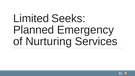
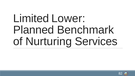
Seeks: Seeks -> Lower (68, 18)
Emergency: Emergency -> Benchmark (85, 30)
